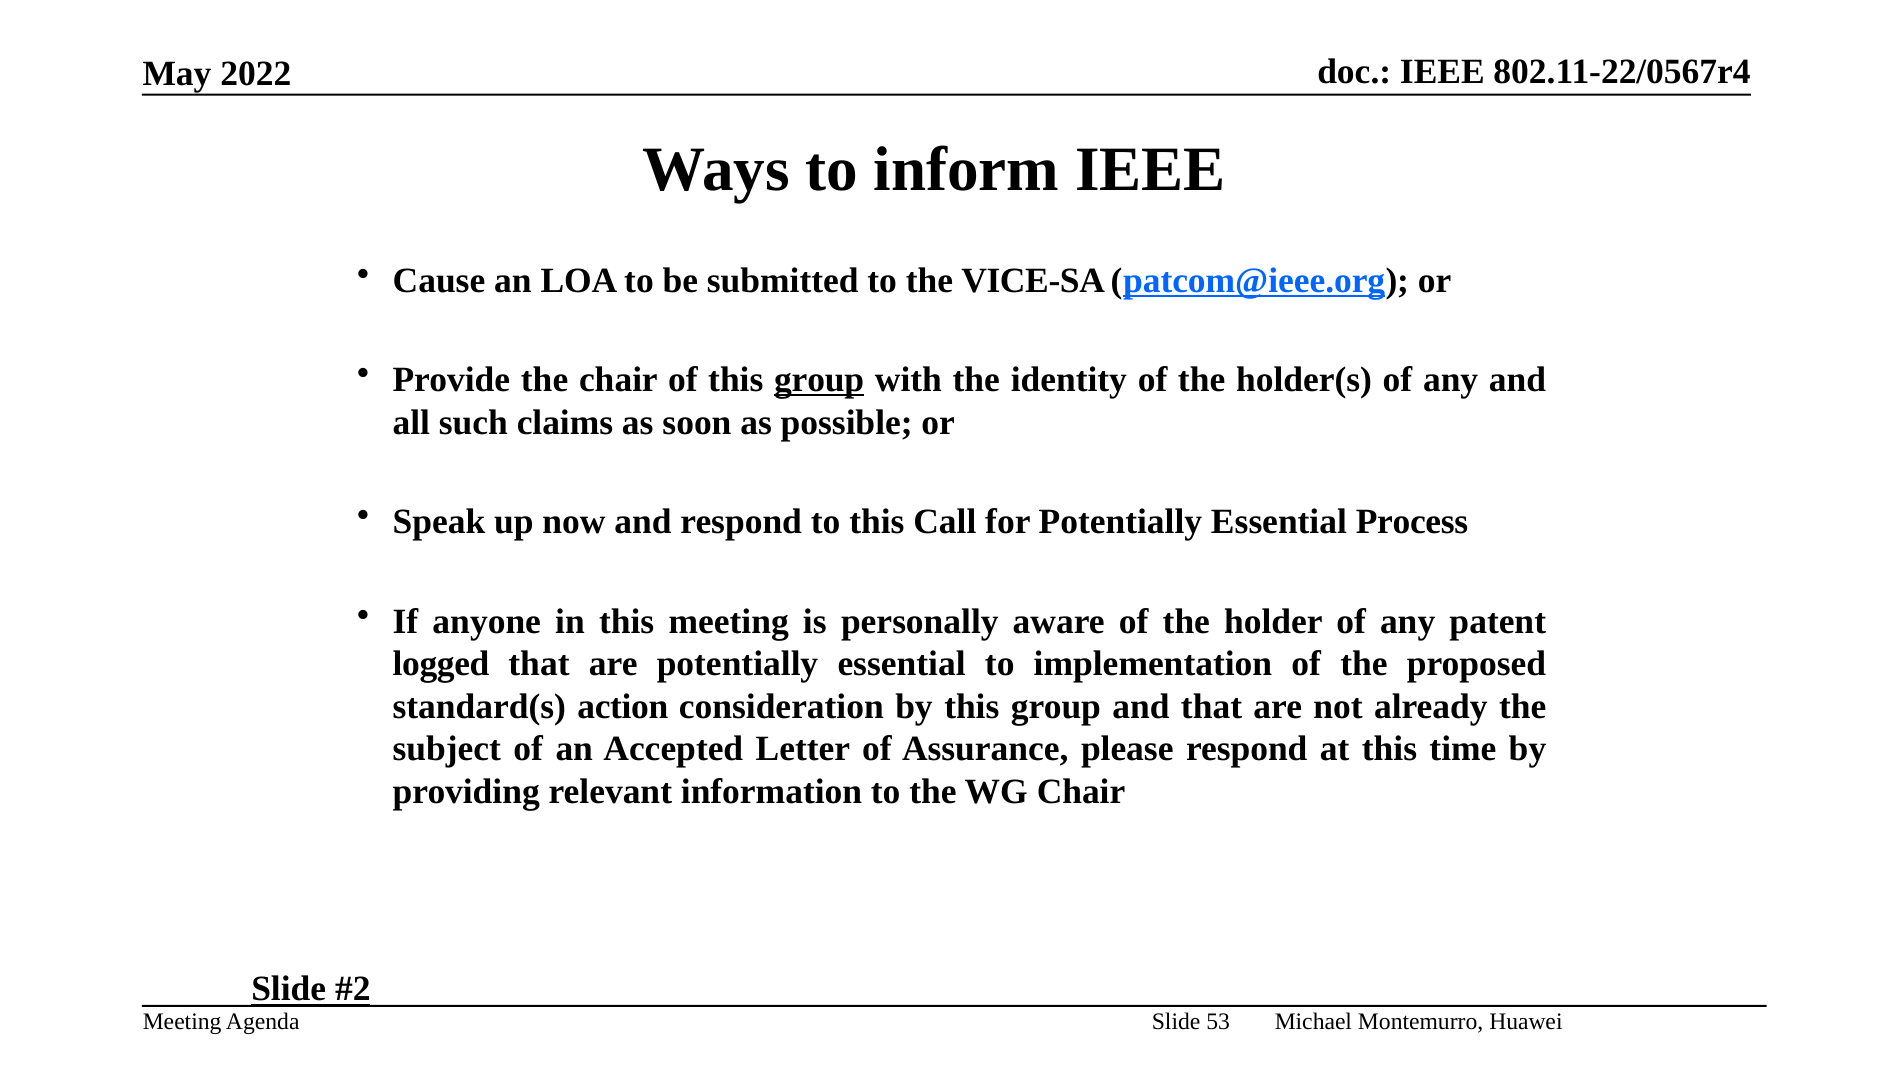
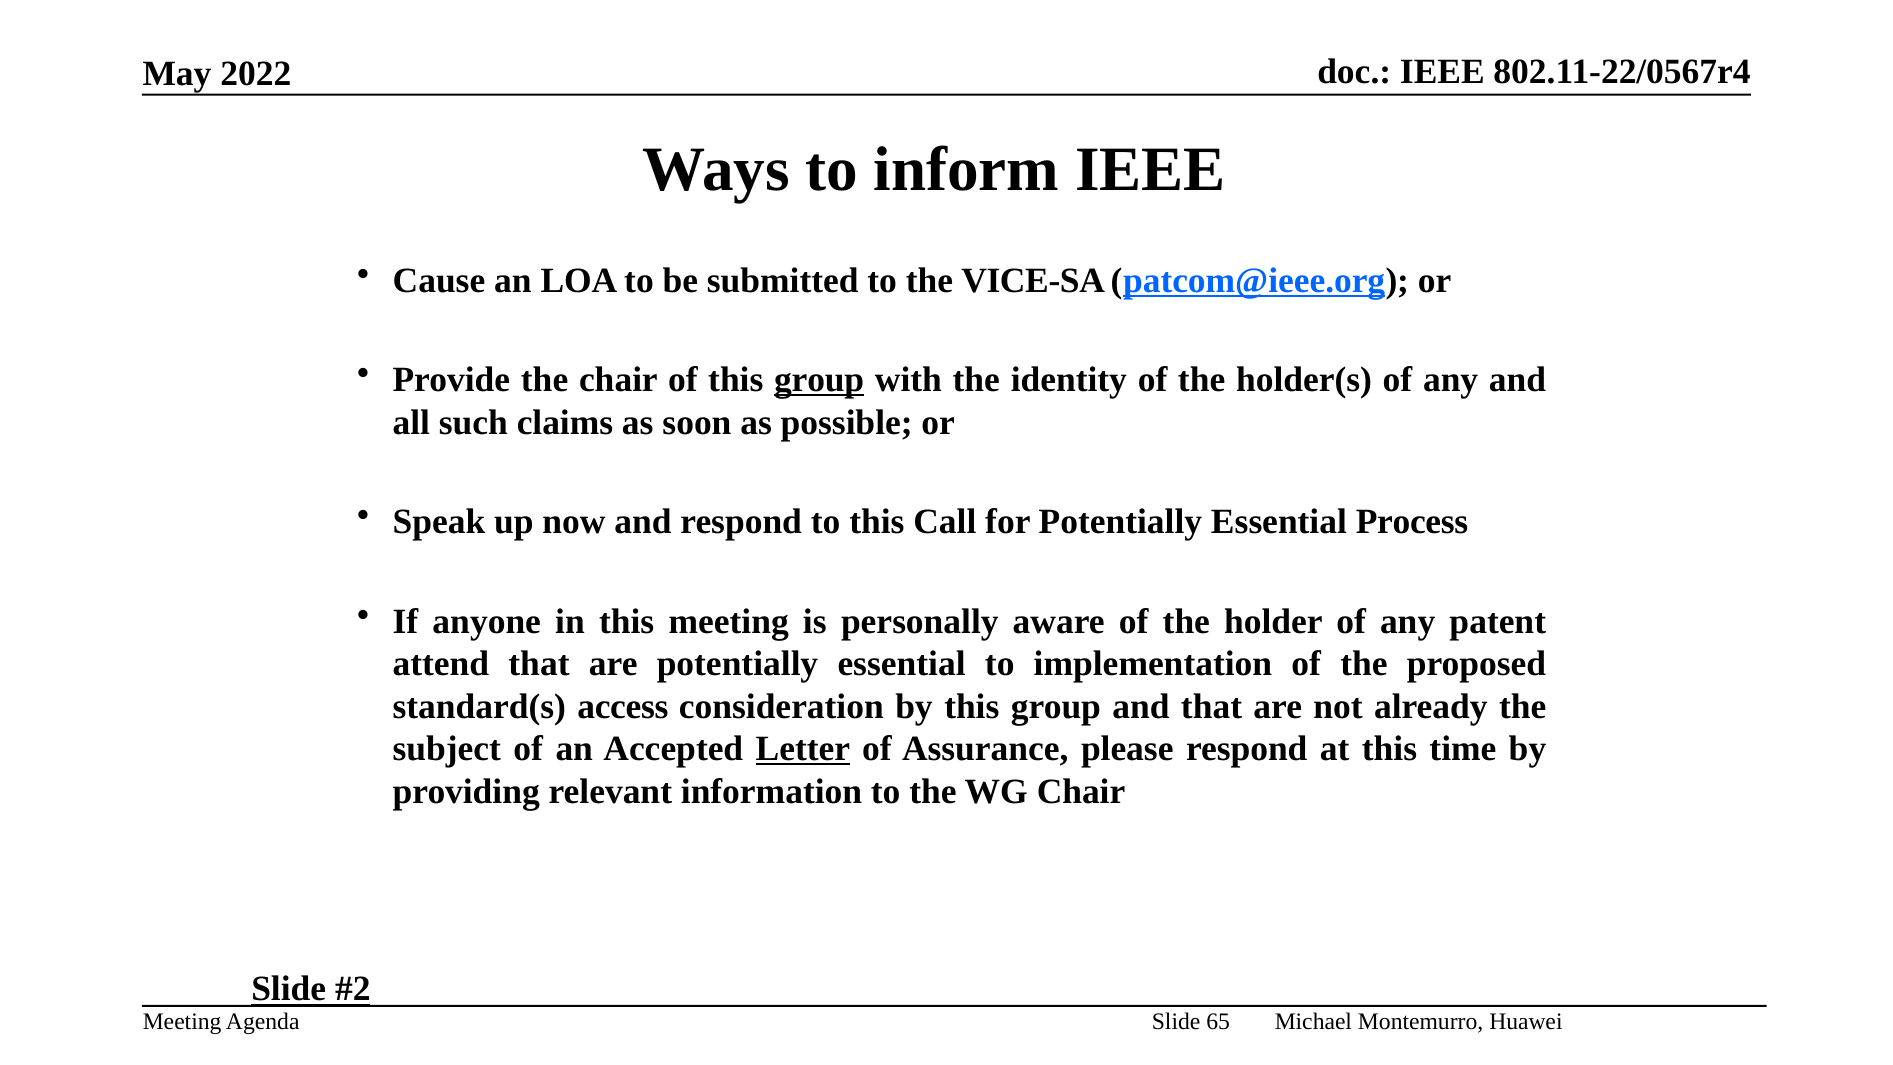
logged: logged -> attend (441, 664)
action: action -> access (623, 706)
Letter underline: none -> present (803, 749)
53: 53 -> 65 (1218, 1021)
